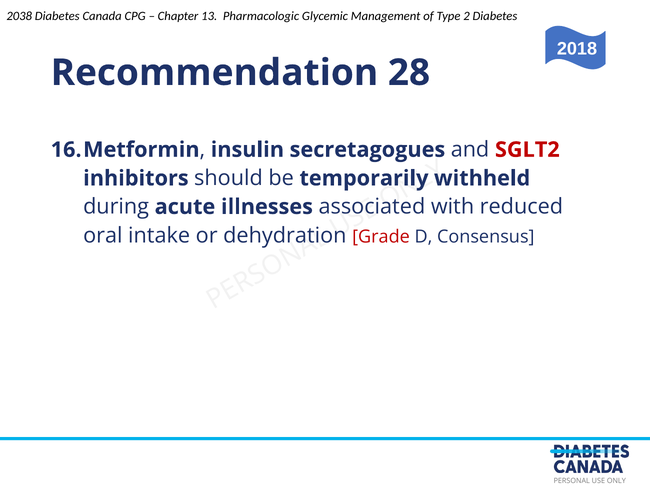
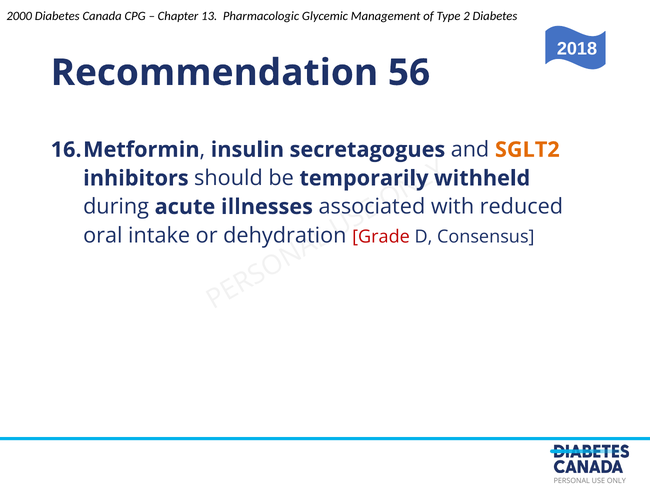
2038: 2038 -> 2000 (19, 16)
28: 28 -> 56 (409, 73)
SGLT2 colour: red -> orange (527, 150)
